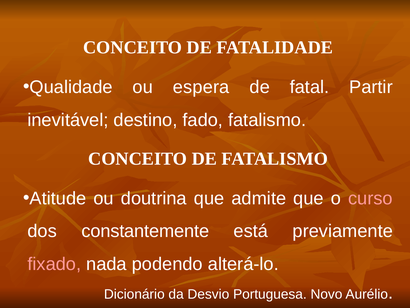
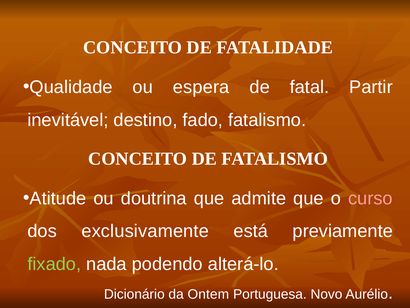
constantemente: constantemente -> exclusivamente (145, 231)
fixado colour: pink -> light green (54, 264)
Desvio: Desvio -> Ontem (208, 294)
